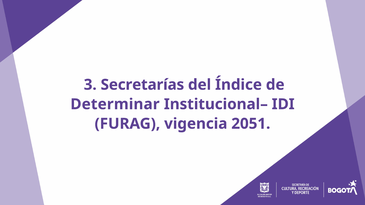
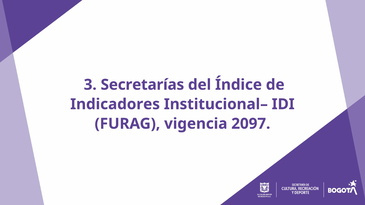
Determinar: Determinar -> Indicadores (115, 104)
2051: 2051 -> 2097 (251, 124)
